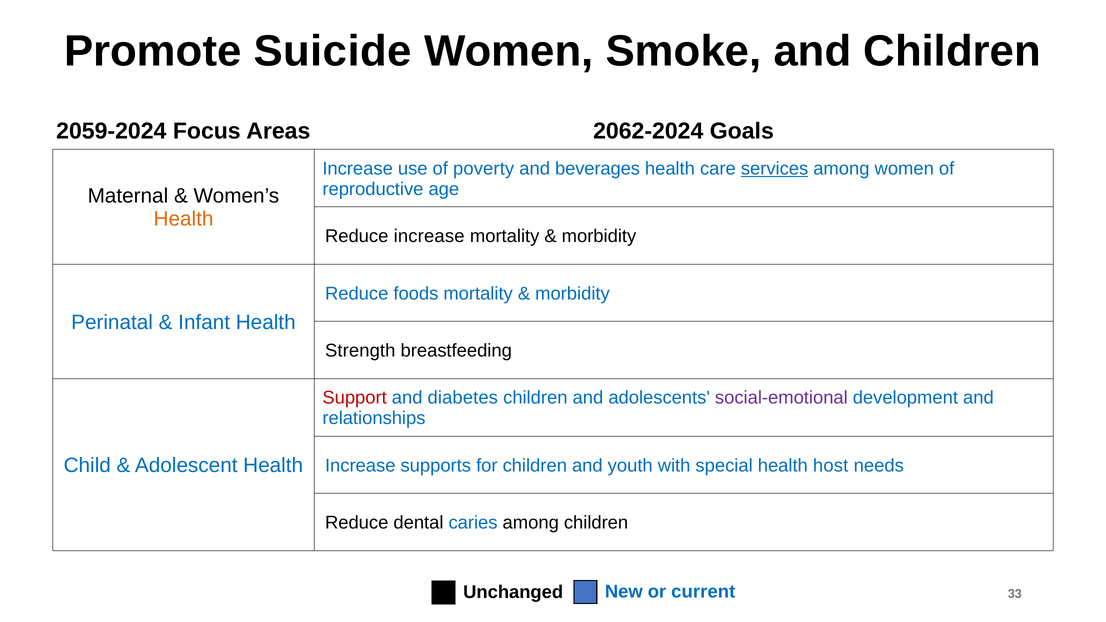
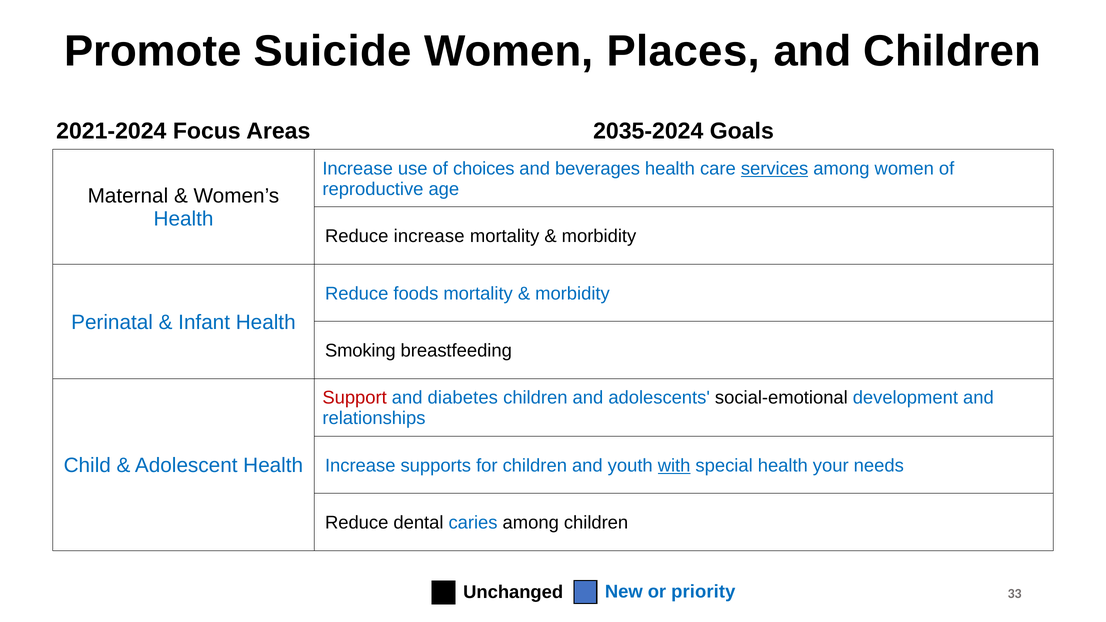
Smoke: Smoke -> Places (683, 52)
2059-2024: 2059-2024 -> 2021-2024 (111, 131)
2062-2024: 2062-2024 -> 2035-2024 (648, 131)
poverty: poverty -> choices (484, 169)
Health colour: orange -> blue (184, 219)
Strength: Strength -> Smoking (360, 351)
social-emotional colour: purple -> black (781, 398)
with underline: none -> present (674, 466)
host: host -> your (831, 466)
current: current -> priority (703, 592)
